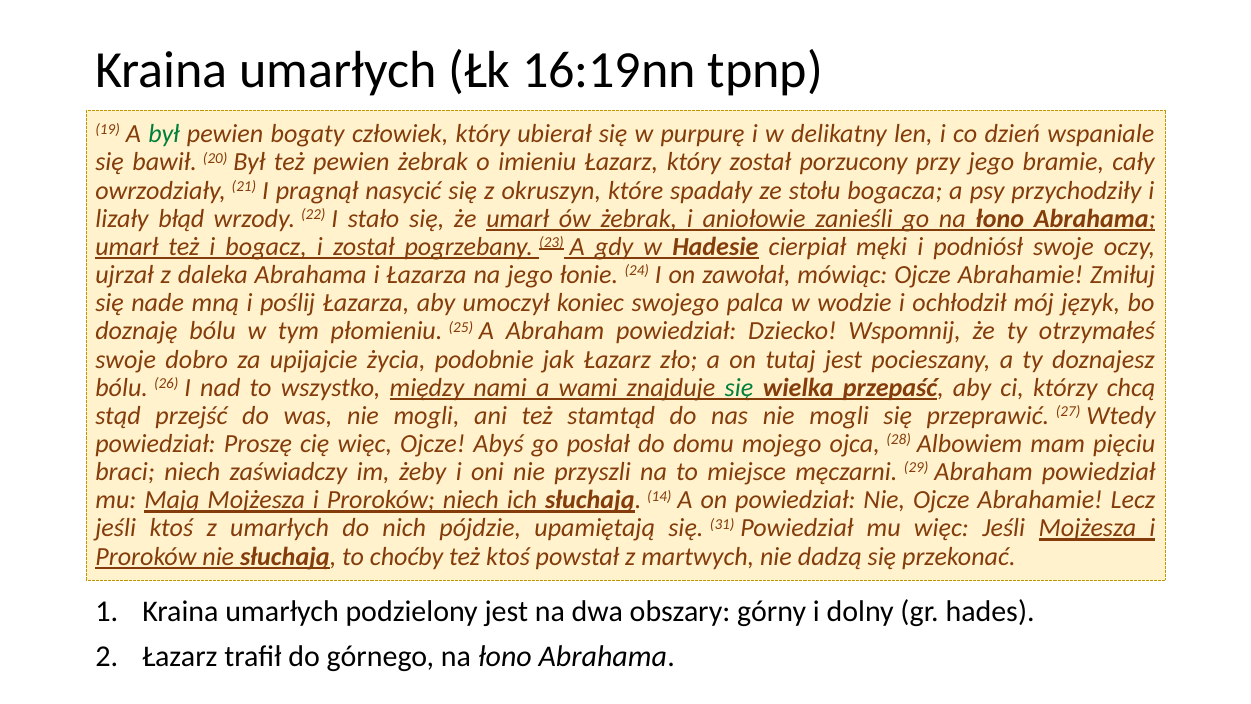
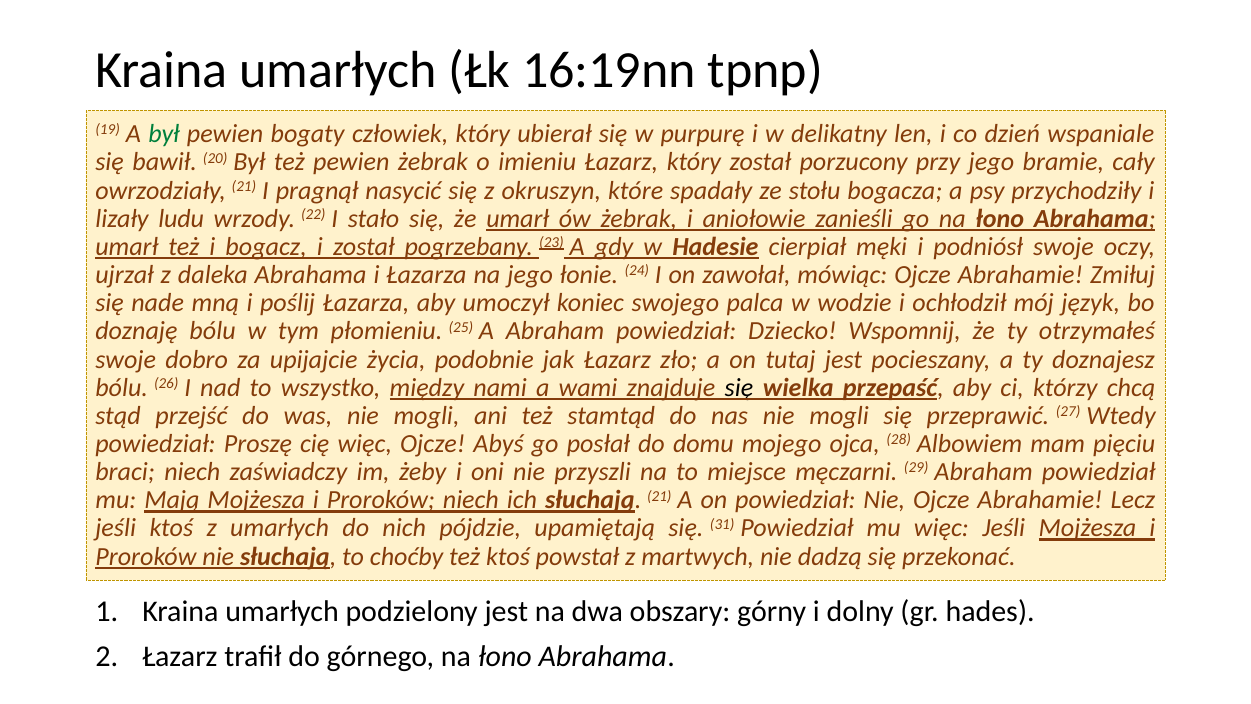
błąd: błąd -> ludu (181, 218)
się colour: green -> black (739, 387)
słuchają 14: 14 -> 21 (659, 496)
